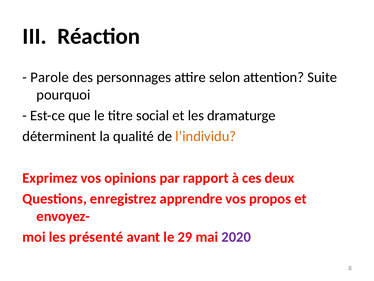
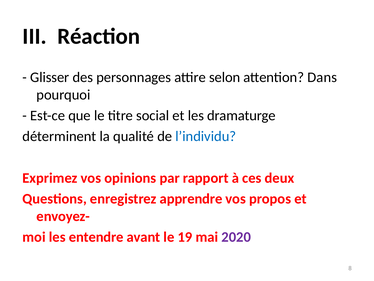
Parole: Parole -> Glisser (50, 77)
Suite: Suite -> Dans (322, 77)
l’individu colour: orange -> blue (206, 136)
présenté: présenté -> entendre (96, 237)
29: 29 -> 19 (185, 237)
